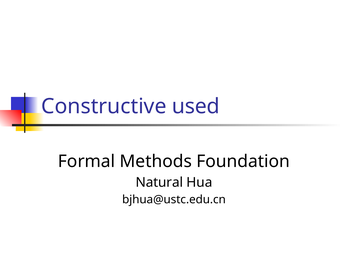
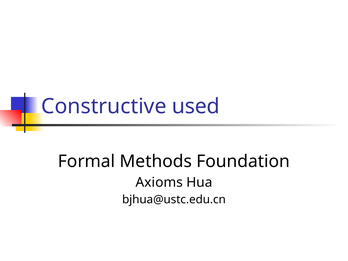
Natural: Natural -> Axioms (159, 182)
